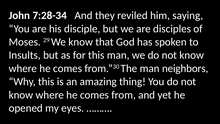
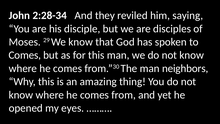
7:28-34: 7:28-34 -> 2:28-34 (50, 15)
Insults: Insults -> Comes (25, 55)
